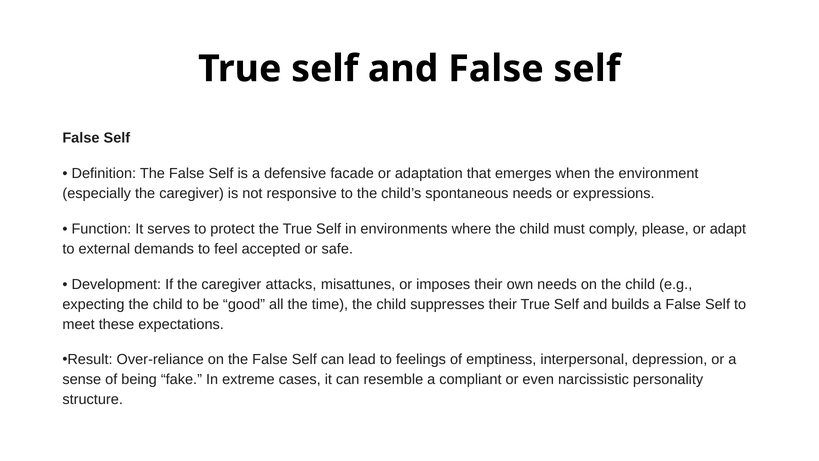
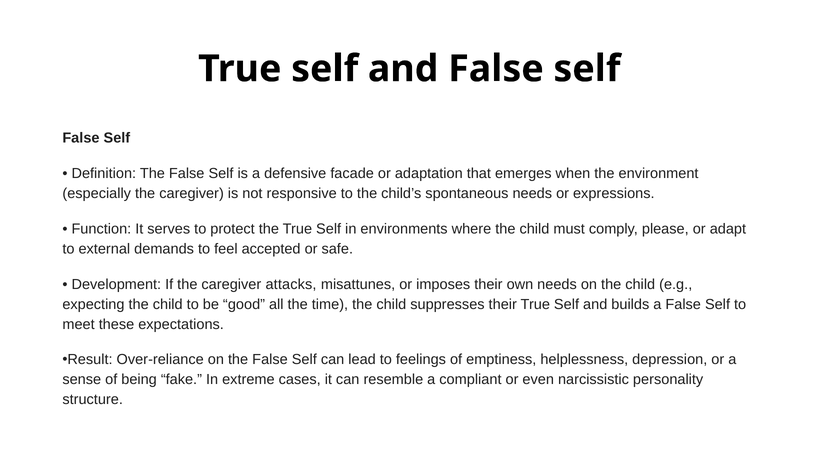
interpersonal: interpersonal -> helplessness (584, 359)
